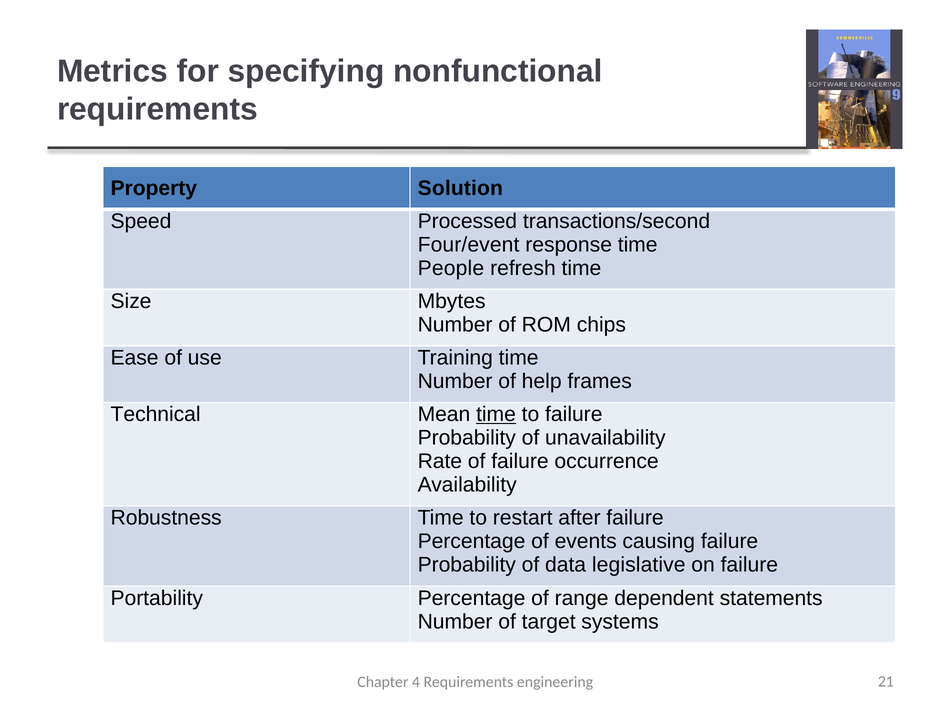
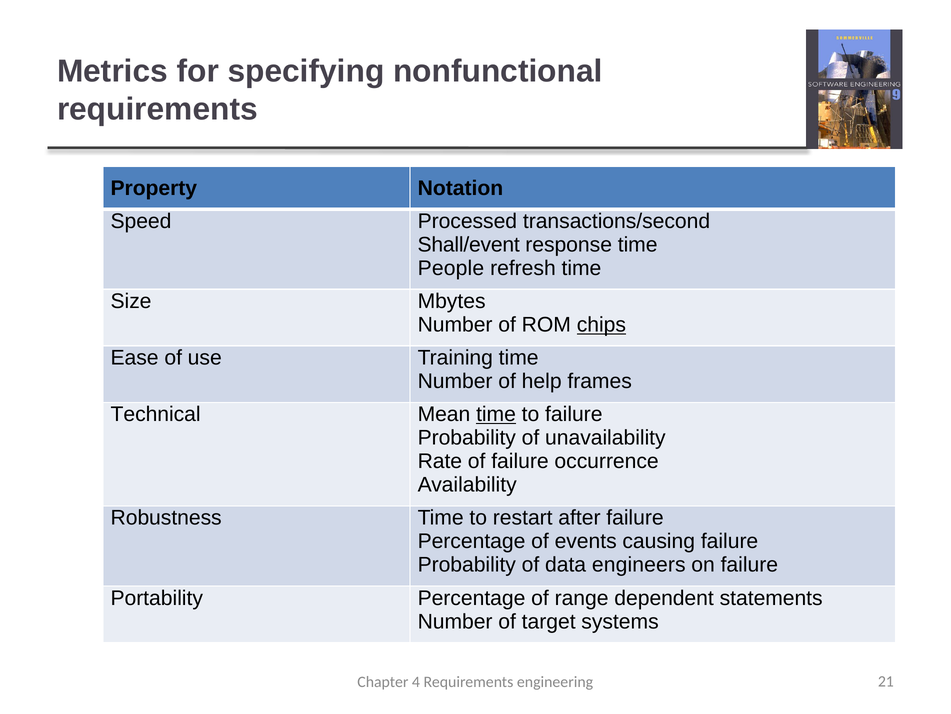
Solution: Solution -> Notation (460, 188)
Four/event: Four/event -> Shall/event (469, 244)
chips underline: none -> present (601, 324)
legislative: legislative -> engineers (639, 564)
